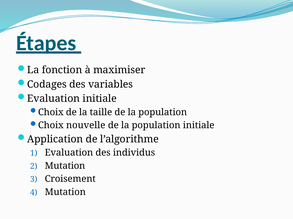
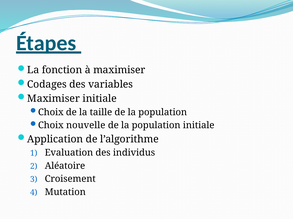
Evaluation: Evaluation -> Maximiser (54, 99)
Mutation: Mutation -> Aléatoire (65, 166)
